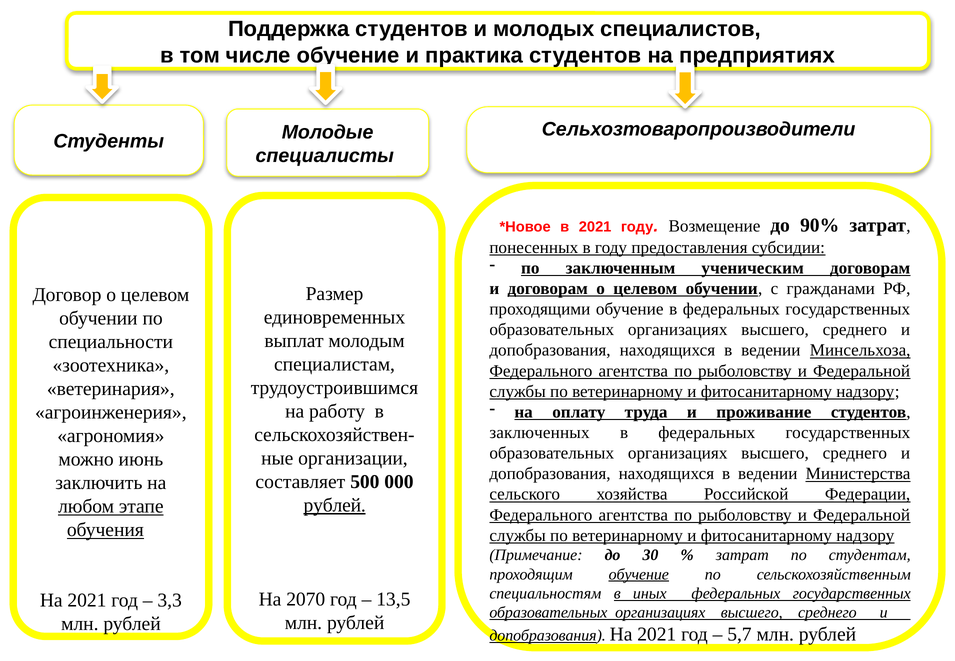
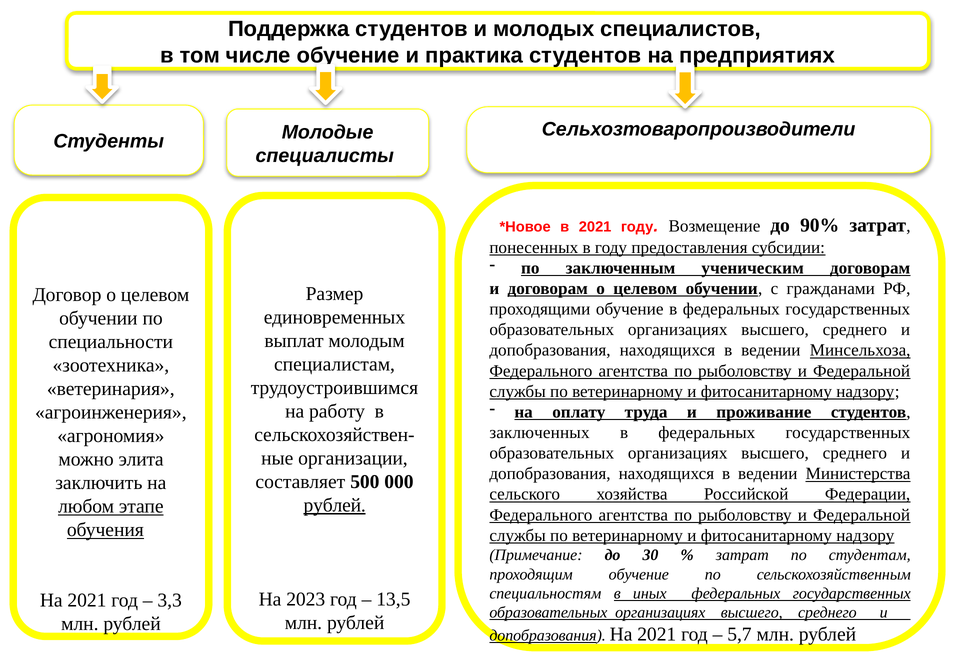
июнь: июнь -> элита (141, 459)
обучение underline: present -> none (639, 574)
2070: 2070 -> 2023 (306, 599)
